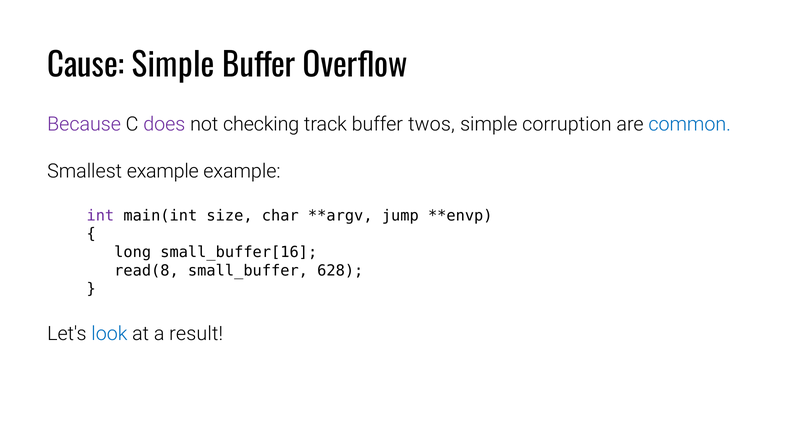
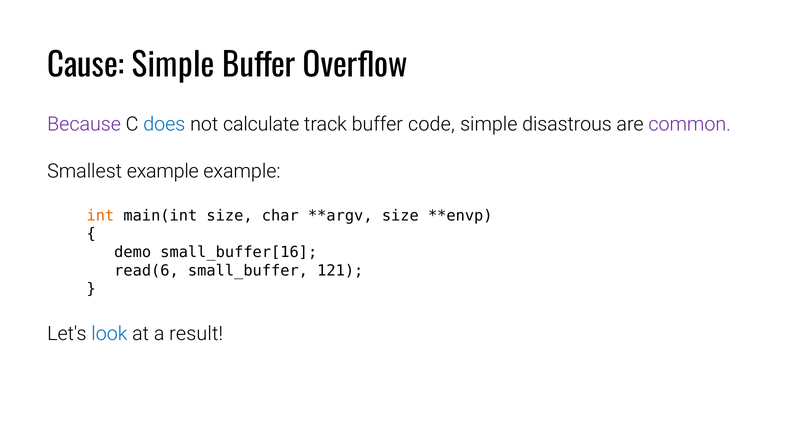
does colour: purple -> blue (164, 124)
checking: checking -> calculate (261, 124)
twos: twos -> code (431, 124)
corruption: corruption -> disastrous (567, 124)
common colour: blue -> purple (690, 124)
int colour: purple -> orange (100, 216)
jump: jump -> size (400, 216)
long: long -> demo (133, 253)
read(8: read(8 -> read(6 (146, 271)
628: 628 -> 121 (340, 271)
